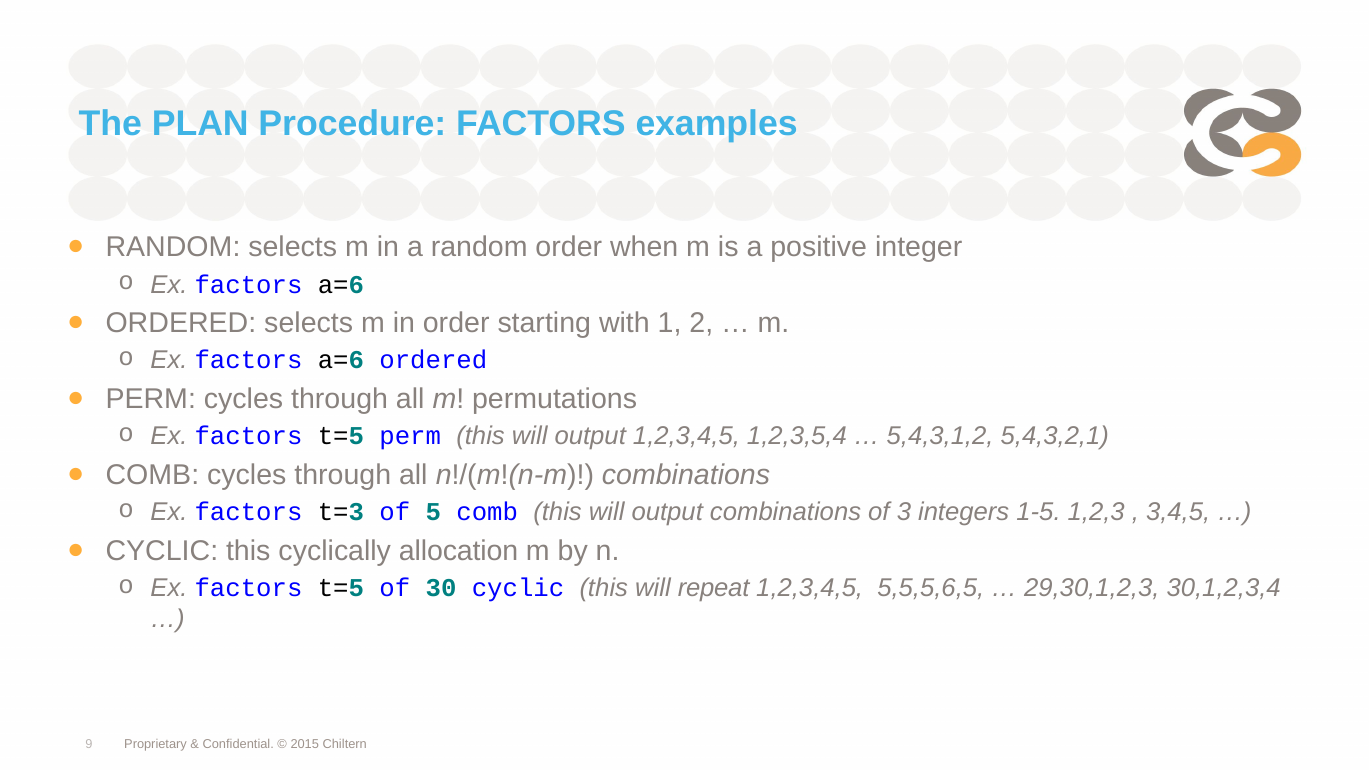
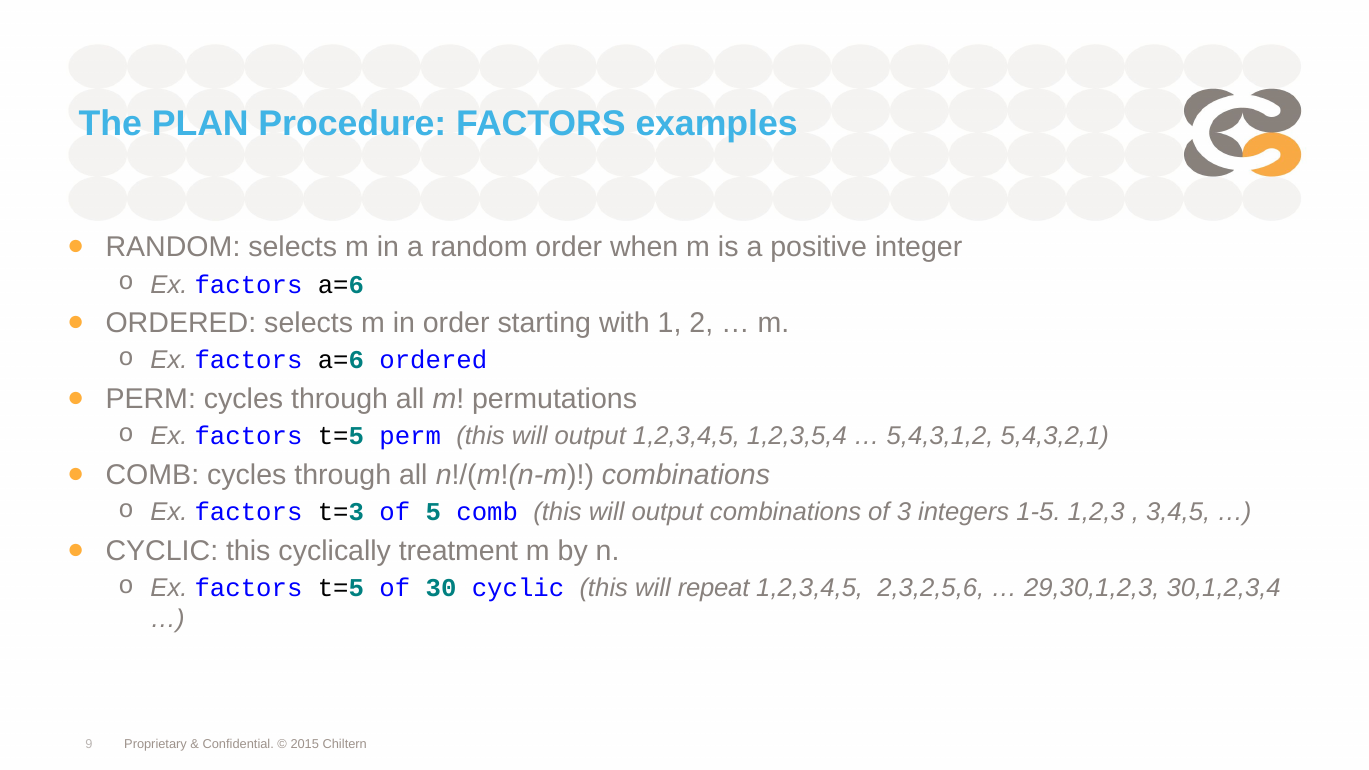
allocation: allocation -> treatment (459, 551)
5,5,5,6,5: 5,5,5,6,5 -> 2,3,2,5,6 (931, 588)
